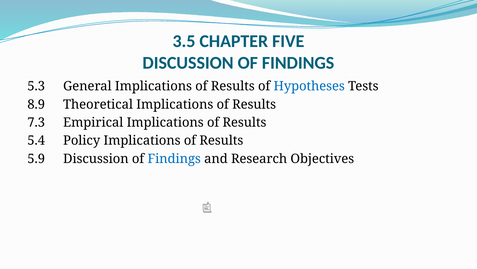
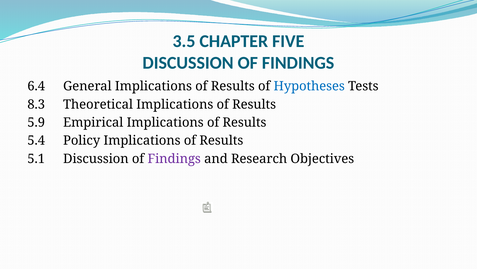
5.3: 5.3 -> 6.4 (36, 86)
8.9: 8.9 -> 8.3 (36, 104)
7.3: 7.3 -> 5.9 (36, 122)
5.9: 5.9 -> 5.1 (36, 158)
Findings colour: blue -> purple (174, 158)
